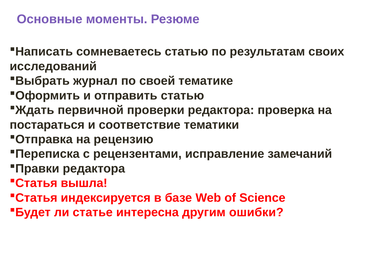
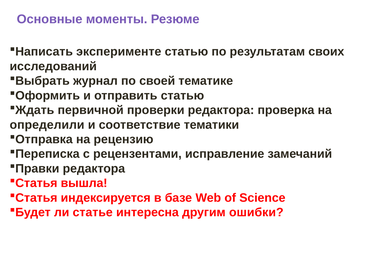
сомневаетесь: сомневаетесь -> эксперименте (119, 52)
постараться: постараться -> определили (47, 125)
